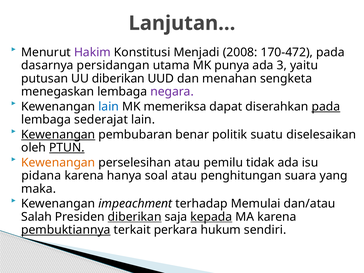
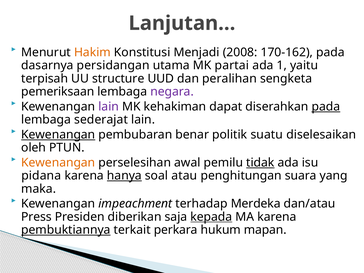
Hakim colour: purple -> orange (92, 52)
170-472: 170-472 -> 170-162 (287, 52)
punya: punya -> partai (232, 65)
3: 3 -> 1 (282, 65)
putusan: putusan -> terpisah (45, 79)
UU diberikan: diberikan -> structure (118, 79)
menahan: menahan -> peralihan (230, 79)
menegaskan: menegaskan -> pemeriksaan (58, 92)
lain colour: blue -> purple (109, 107)
memeriksa: memeriksa -> kehakiman (175, 107)
PTUN underline: present -> none (67, 148)
perselesihan atau: atau -> awal (187, 163)
tidak underline: none -> present (260, 163)
hanya underline: none -> present (124, 176)
Memulai: Memulai -> Merdeka (256, 204)
Salah: Salah -> Press (36, 217)
diberikan underline: present -> none (135, 217)
sendiri: sendiri -> mapan (265, 230)
